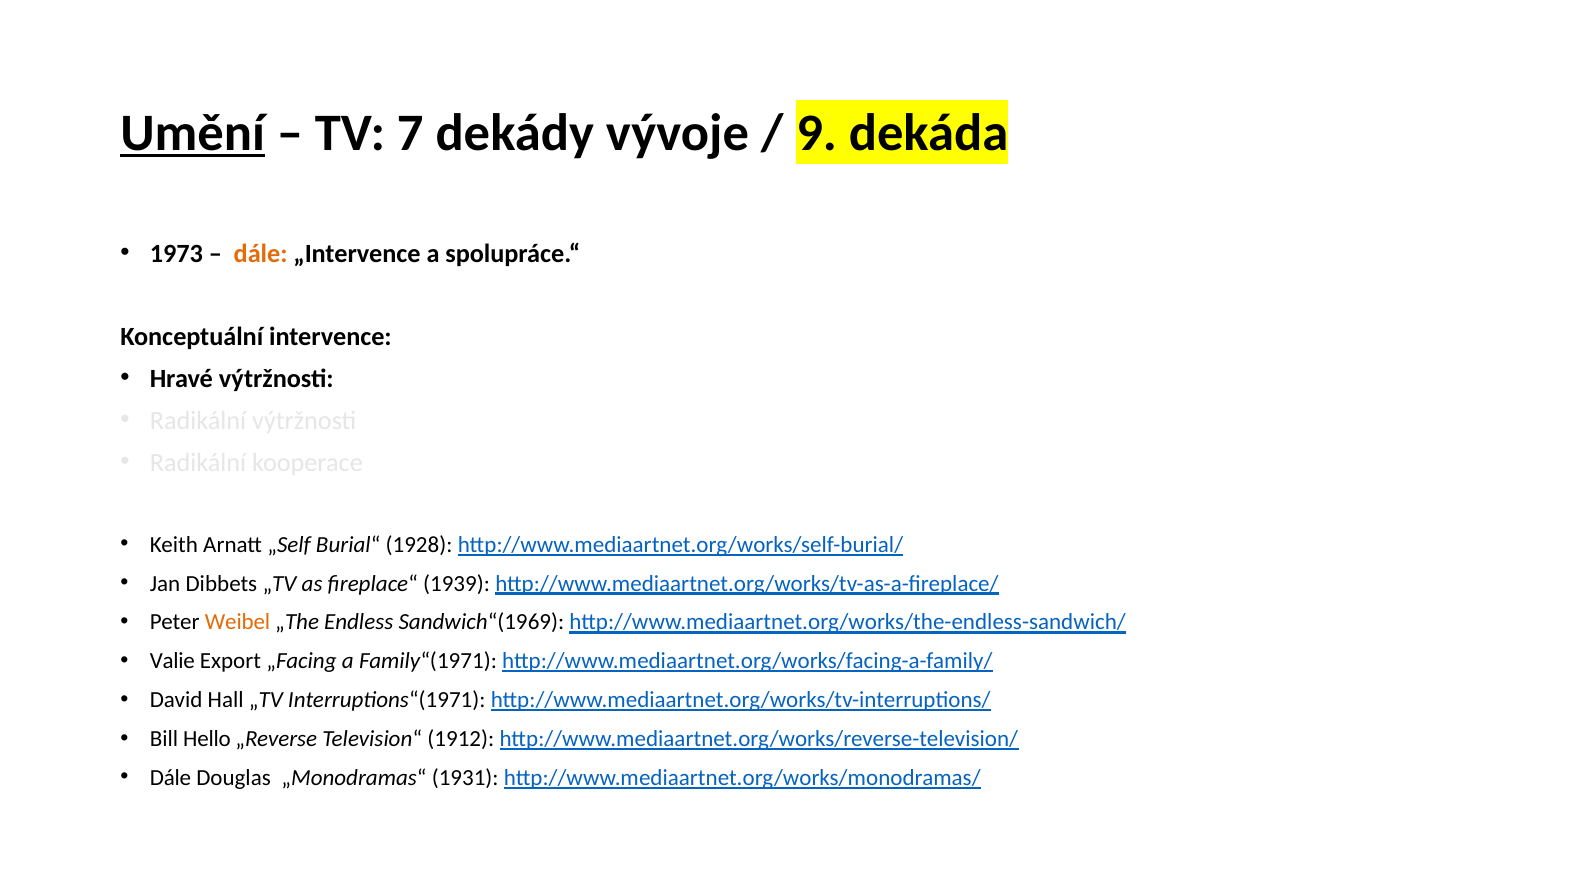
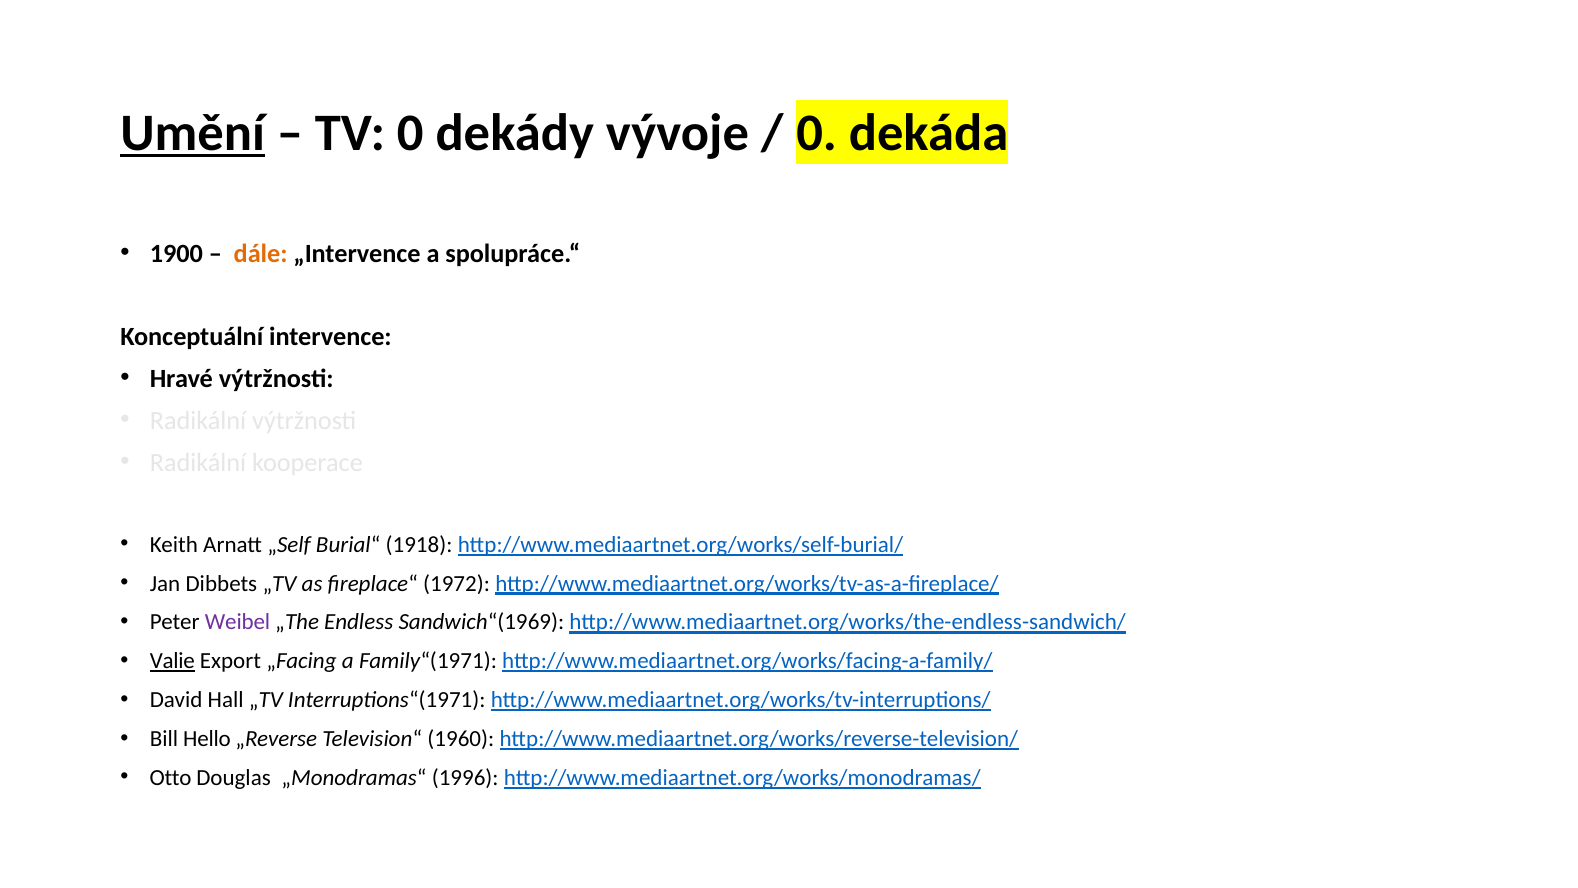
TV 7: 7 -> 0 (410, 133)
9: 9 -> 0 (817, 133)
1973: 1973 -> 1900 (176, 254)
1928: 1928 -> 1918 (419, 544)
1939: 1939 -> 1972 (457, 583)
Weibel colour: orange -> purple (238, 622)
Valie underline: none -> present (172, 661)
1912: 1912 -> 1960 (461, 739)
Dále: Dále -> Otto (171, 778)
1931: 1931 -> 1996 (465, 778)
